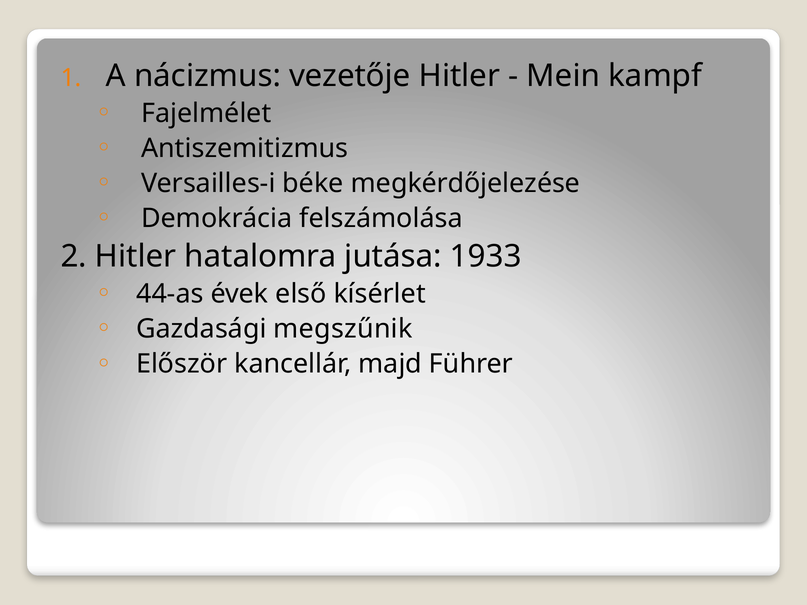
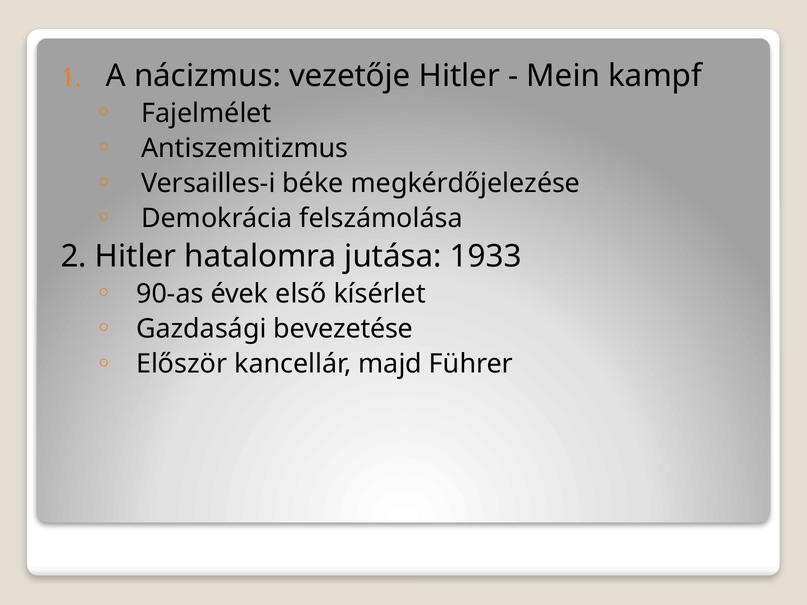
44-as: 44-as -> 90-as (170, 294)
megszűnik: megszűnik -> bevezetése (343, 329)
